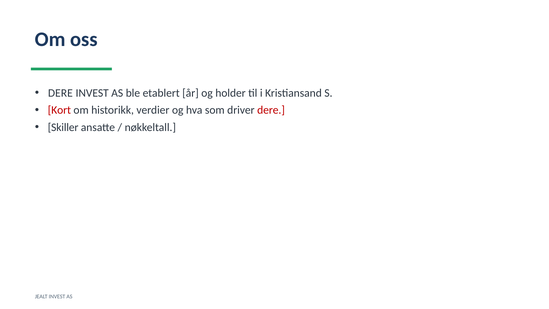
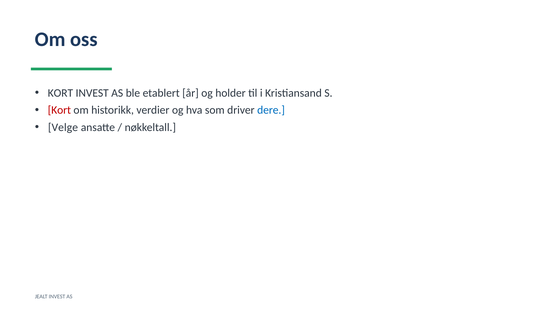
DERE: DERE -> KORT (60, 93)
dere colour: red -> blue (271, 110)
Skiller: Skiller -> Velge (63, 127)
